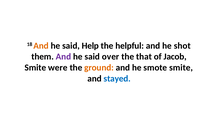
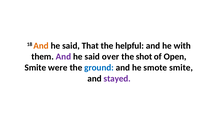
Help: Help -> That (90, 46)
shot: shot -> with (182, 46)
that: that -> shot (144, 56)
Jacob: Jacob -> Open (175, 56)
ground colour: orange -> blue (99, 67)
stayed colour: blue -> purple (117, 78)
